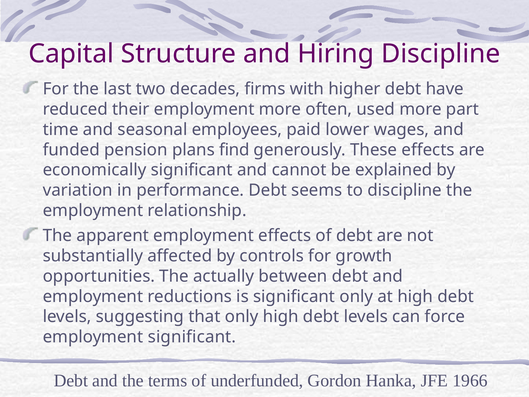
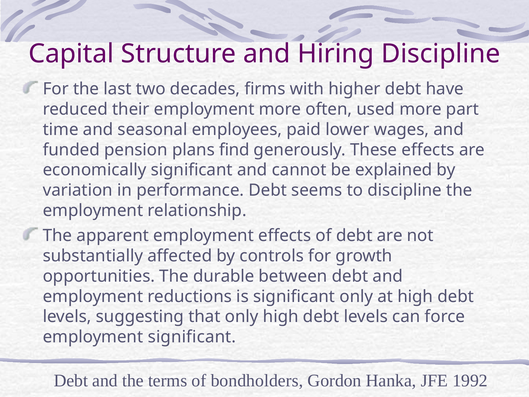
actually: actually -> durable (224, 276)
underfunded: underfunded -> bondholders (257, 380)
1966: 1966 -> 1992 (470, 380)
